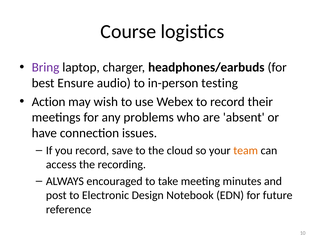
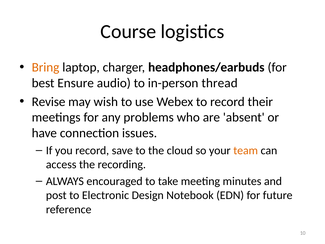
Bring colour: purple -> orange (46, 67)
testing: testing -> thread (220, 83)
Action: Action -> Revise (49, 102)
